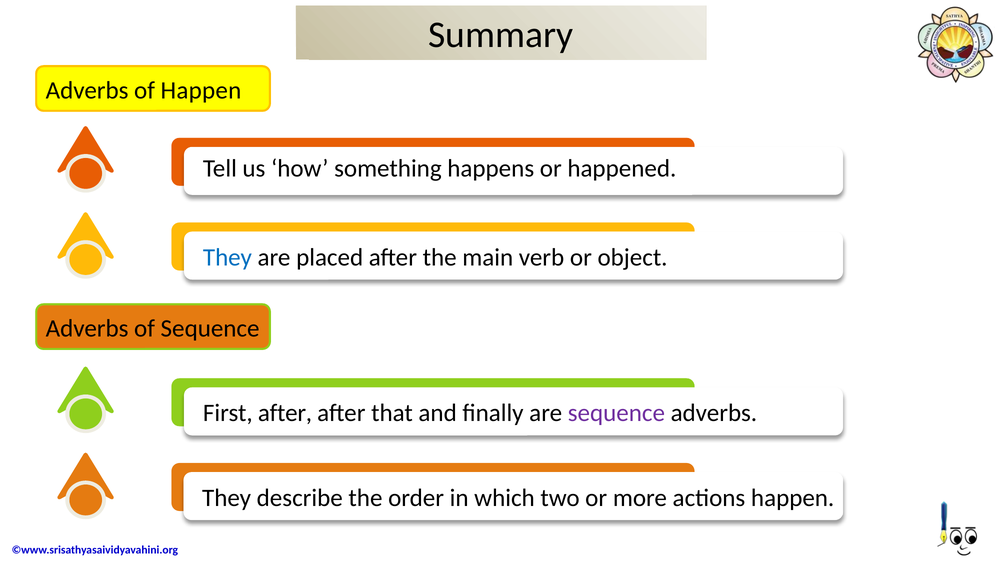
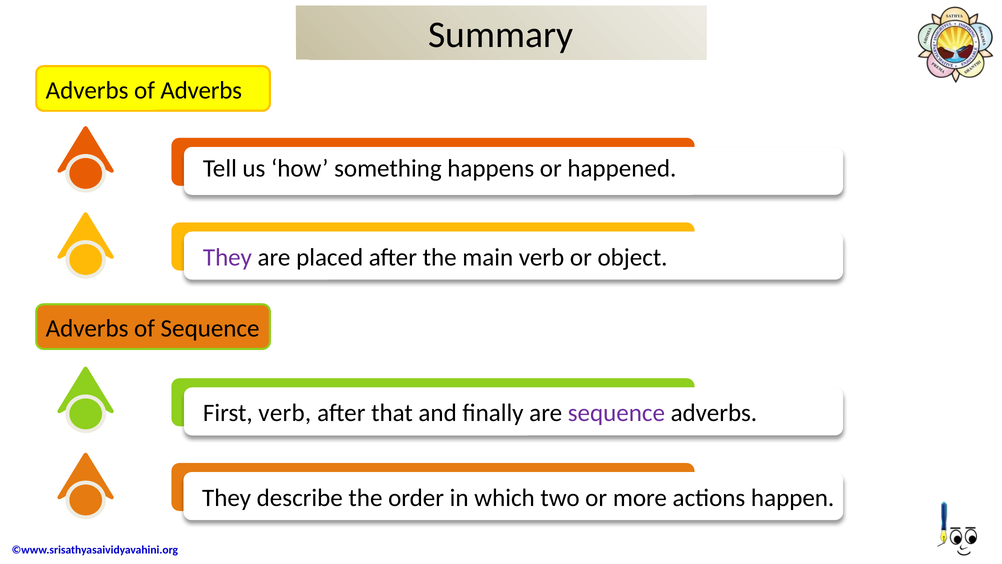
of Happen: Happen -> Adverbs (201, 90)
They colour: blue -> purple (227, 257)
First after: after -> verb (285, 413)
